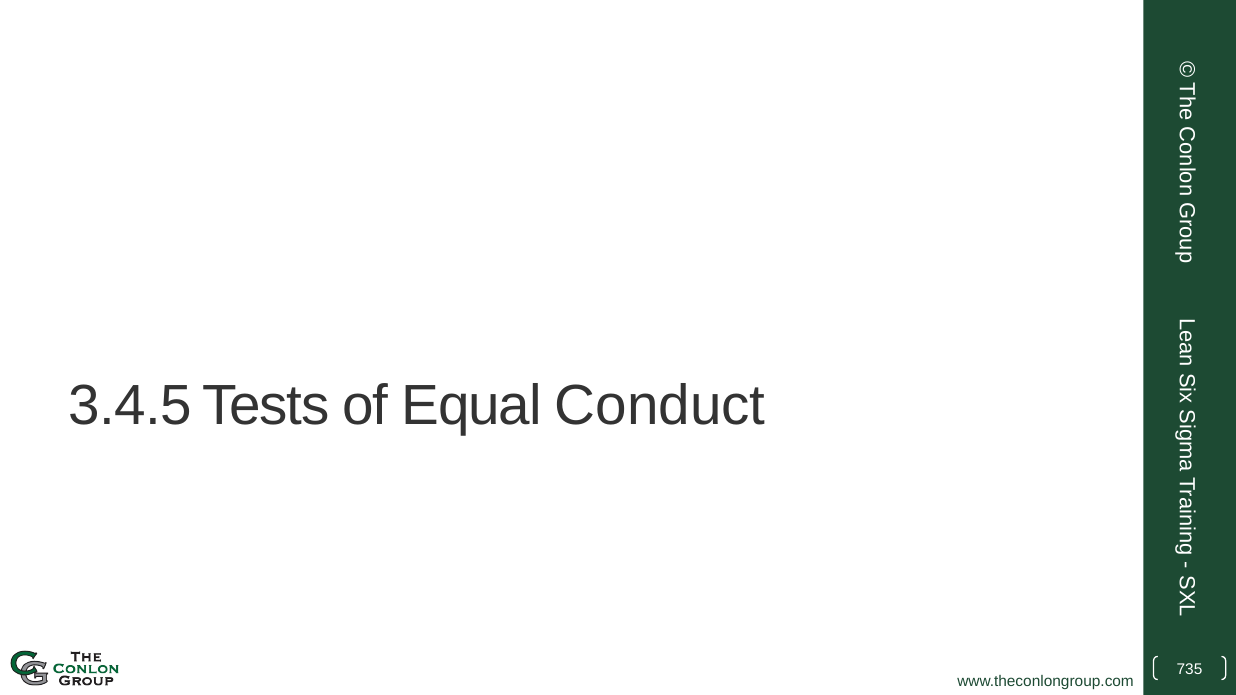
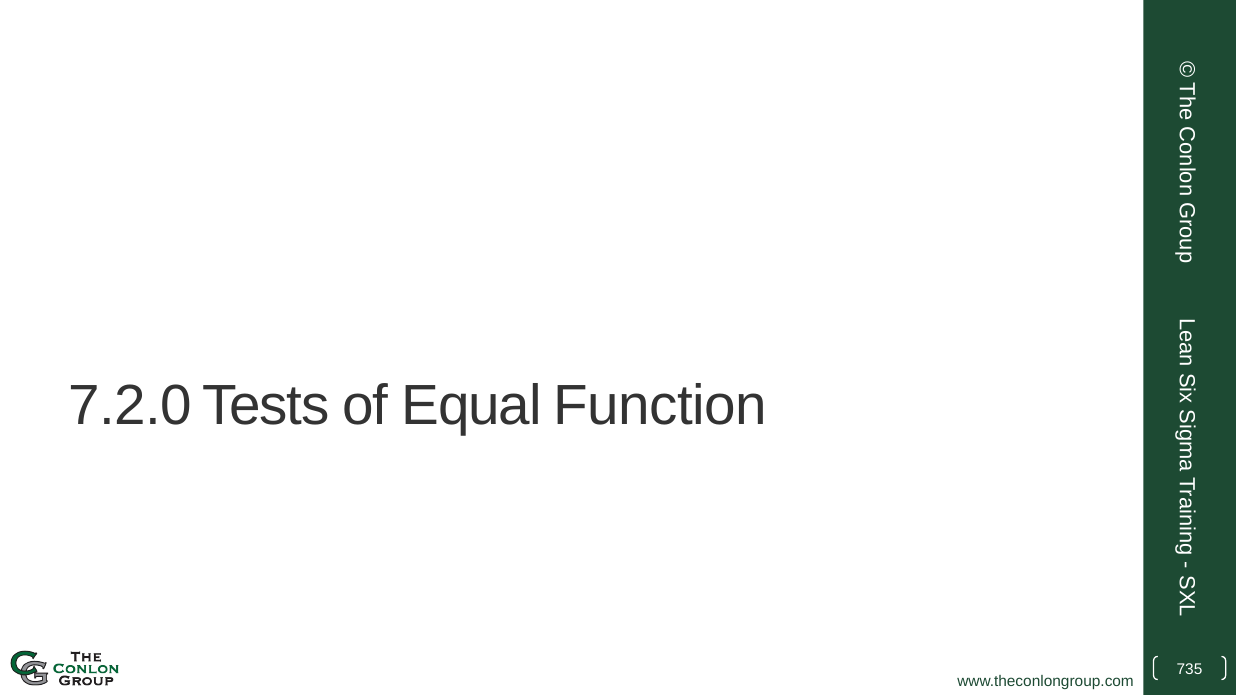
3.4.5: 3.4.5 -> 7.2.0 (130, 406)
Conduct: Conduct -> Function (660, 406)
